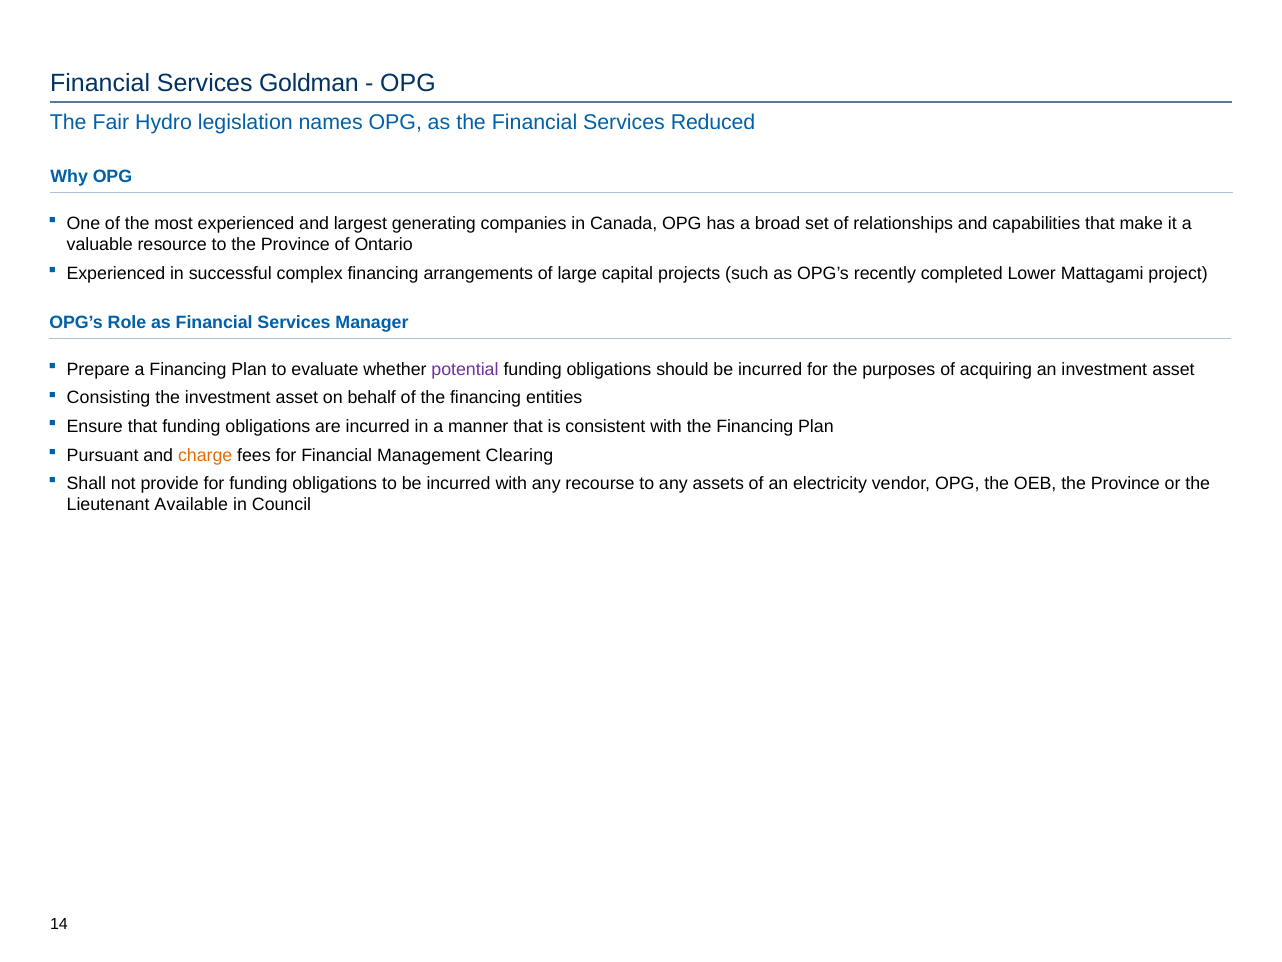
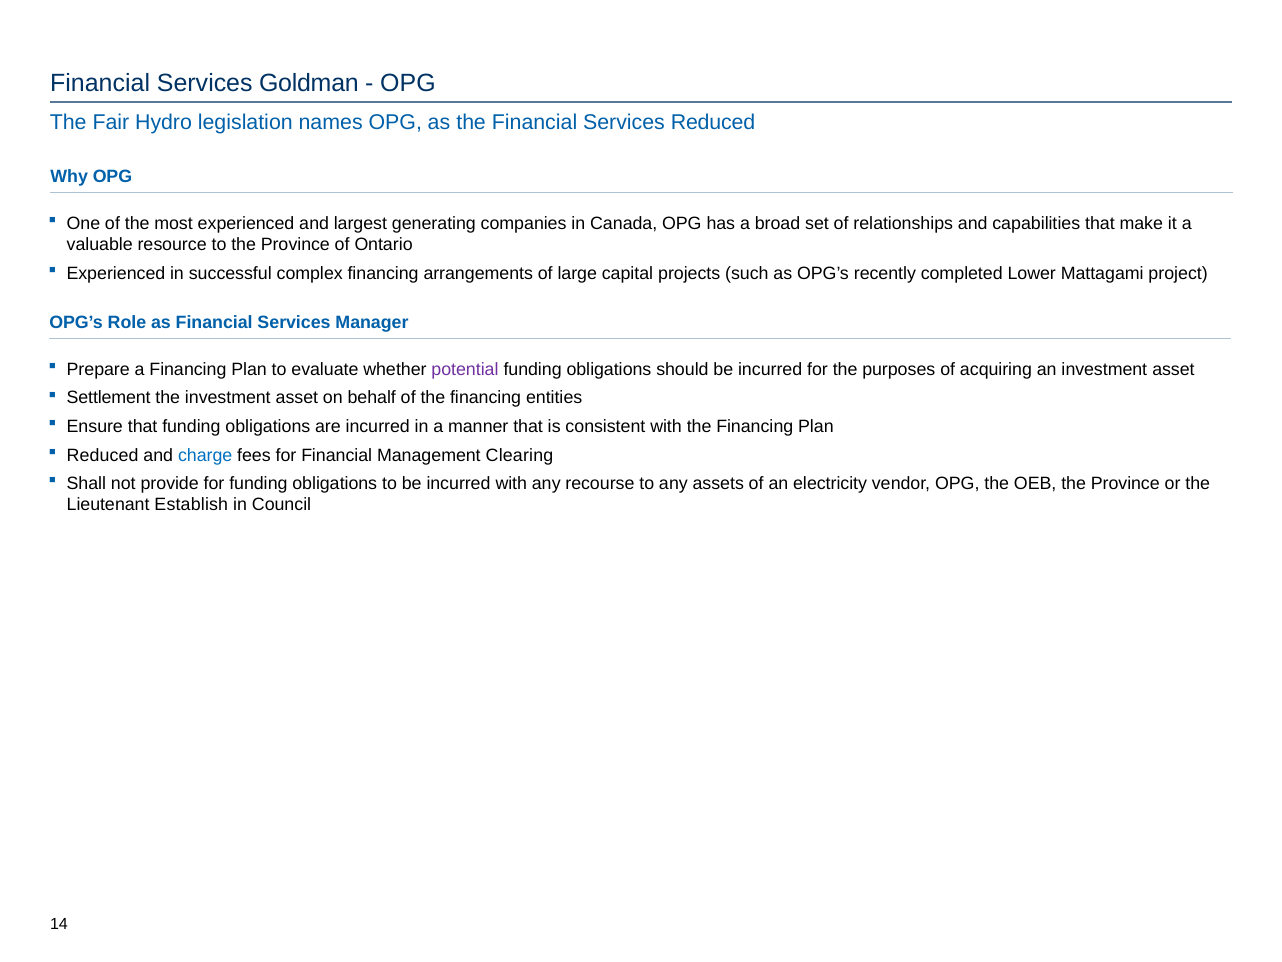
Consisting: Consisting -> Settlement (109, 398)
Pursuant: Pursuant -> Reduced (103, 455)
charge colour: orange -> blue (205, 455)
Available: Available -> Establish (191, 505)
